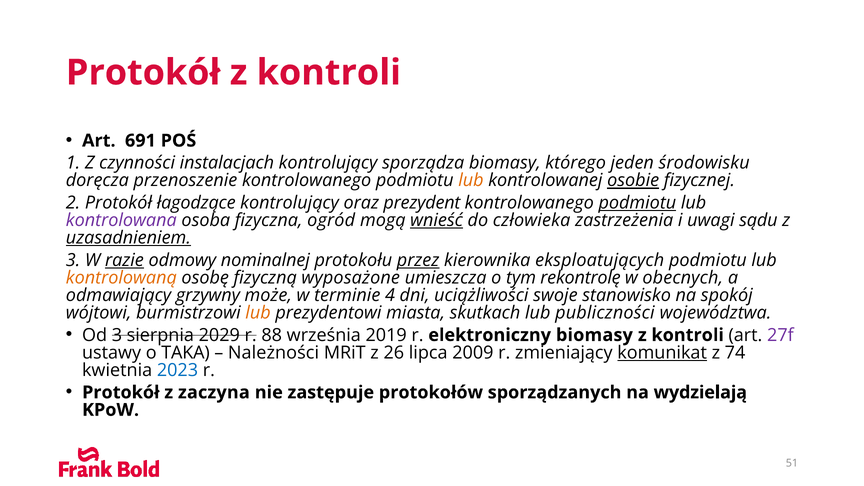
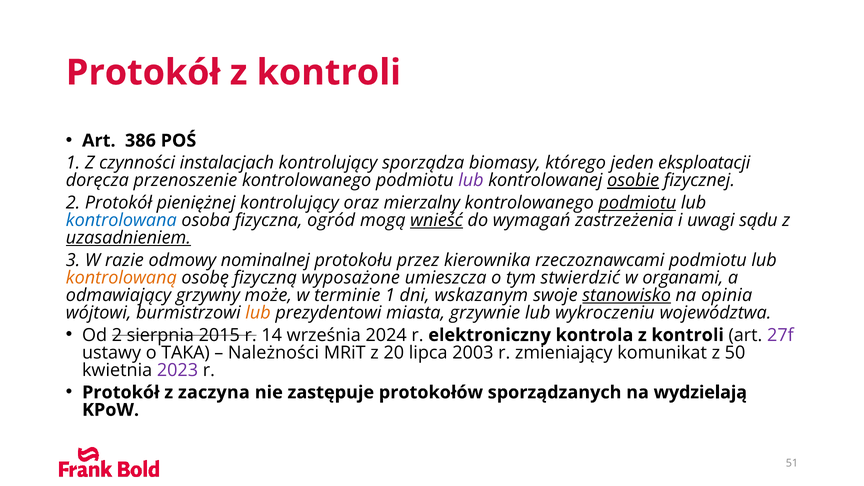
691: 691 -> 386 (140, 141)
środowisku: środowisku -> eksploatacji (704, 163)
lub colour: orange -> purple (471, 181)
łagodzące: łagodzące -> pieniężnej (196, 203)
prezydent: prezydent -> mierzalny (422, 203)
kontrolowana colour: purple -> blue (121, 220)
człowieka: człowieka -> wymagań (532, 220)
razie underline: present -> none (124, 260)
przez underline: present -> none (418, 260)
eksploatujących: eksploatujących -> rzeczoznawcami (600, 260)
rekontrolę: rekontrolę -> stwierdzić (580, 278)
obecnych: obecnych -> organami (683, 278)
terminie 4: 4 -> 1 (390, 295)
uciążliwości: uciążliwości -> wskazanym (481, 295)
stanowisko underline: none -> present (627, 295)
spokój: spokój -> opinia (727, 295)
skutkach: skutkach -> grzywnie (485, 313)
publiczności: publiczności -> wykroczeniu (605, 313)
Od 3: 3 -> 2 (117, 335)
2029: 2029 -> 2015 (219, 335)
88: 88 -> 14 (272, 335)
2019: 2019 -> 2024 (386, 335)
elektroniczny biomasy: biomasy -> kontrola (594, 335)
26: 26 -> 20 (394, 353)
2009: 2009 -> 2003 (473, 353)
komunikat underline: present -> none (662, 353)
74: 74 -> 50 (735, 353)
2023 colour: blue -> purple (177, 370)
